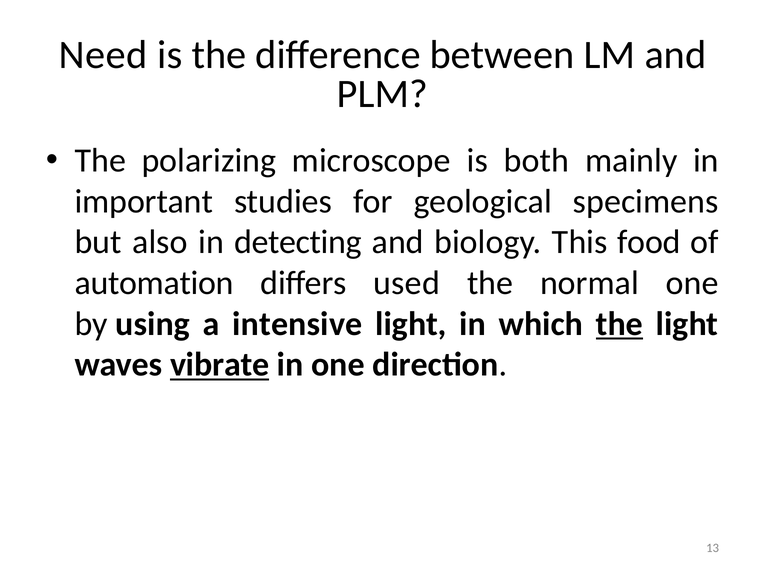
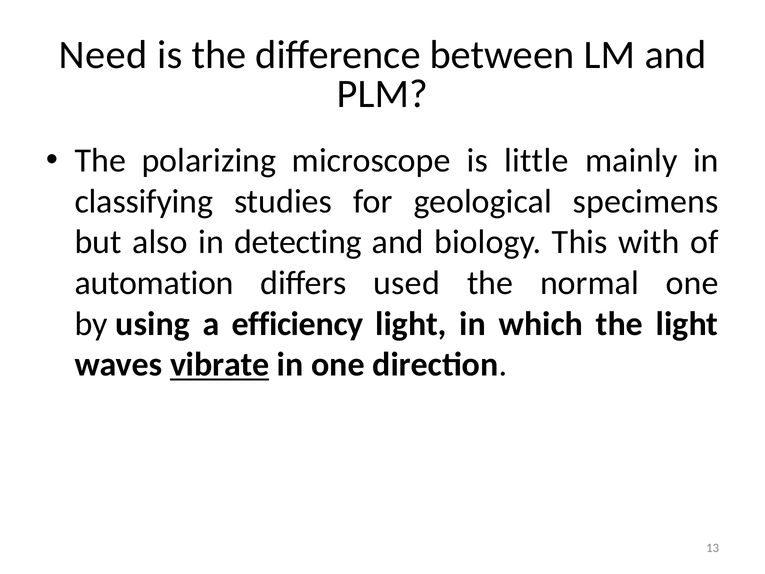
both: both -> little (536, 160)
important: important -> classifying (144, 201)
food: food -> with (649, 242)
intensive: intensive -> efficiency (298, 324)
the underline: present -> none (619, 324)
